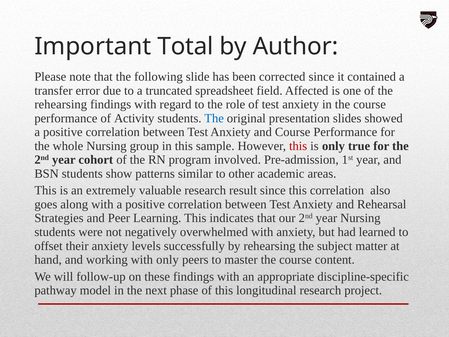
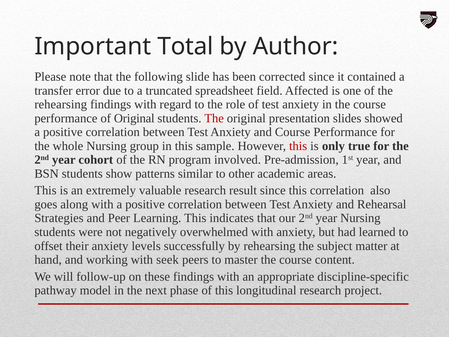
of Activity: Activity -> Original (134, 118)
The colour: blue -> red (214, 118)
with only: only -> seek (168, 260)
